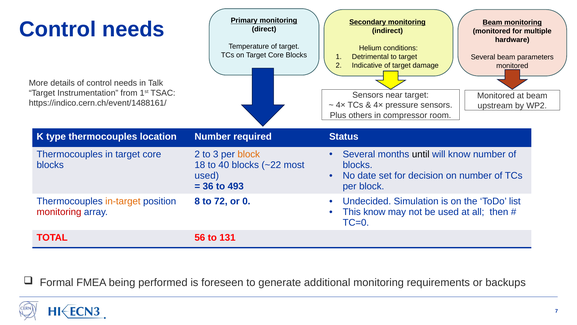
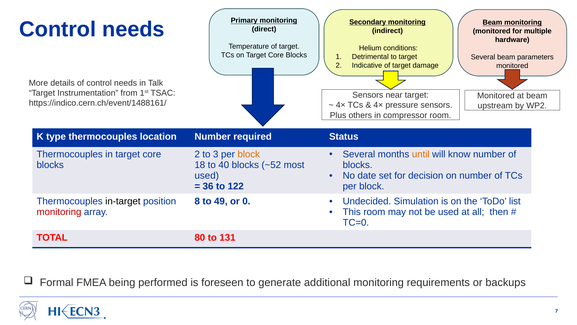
until colour: black -> orange (421, 154)
~22: ~22 -> ~52 (271, 165)
493: 493 -> 122 (236, 186)
in-target colour: orange -> black (123, 201)
72: 72 -> 49 (221, 201)
This know: know -> room (374, 212)
56: 56 -> 80 (200, 237)
